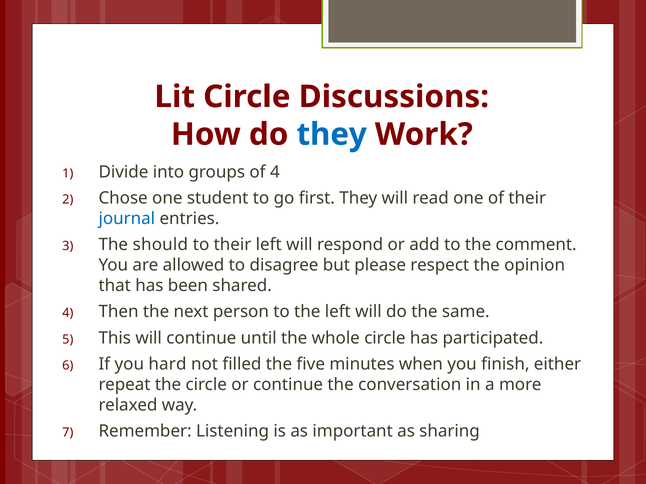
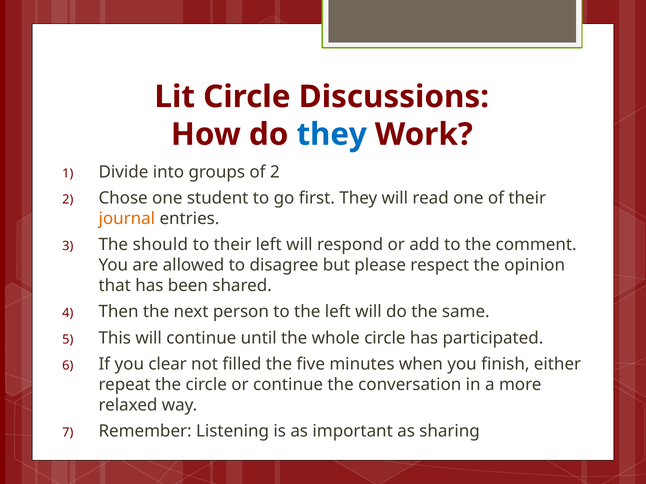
of 4: 4 -> 2 (275, 172)
journal colour: blue -> orange (127, 219)
hard: hard -> clear (168, 365)
